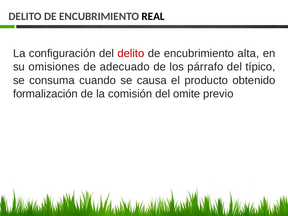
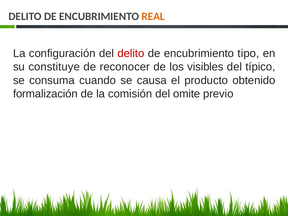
REAL colour: black -> orange (153, 16)
alta: alta -> tipo (248, 53)
omisiones: omisiones -> constituye (54, 67)
adecuado: adecuado -> reconocer (125, 67)
párrafo: párrafo -> visibles (205, 67)
